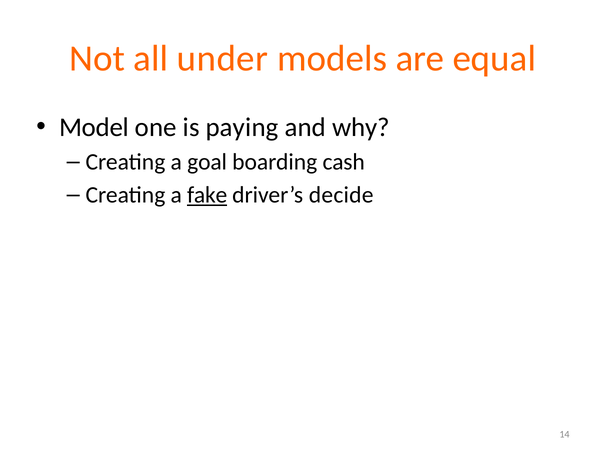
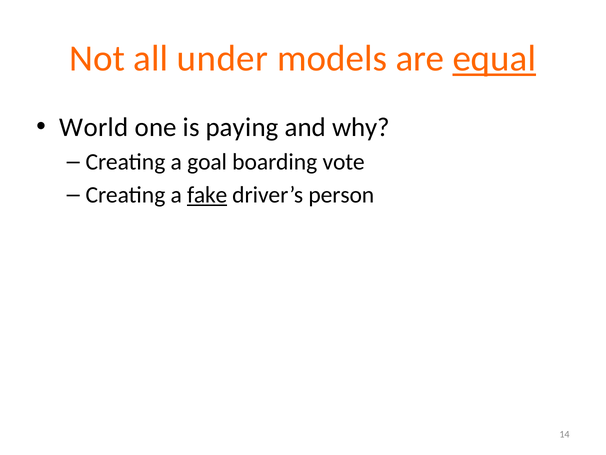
equal underline: none -> present (494, 59)
Model: Model -> World (94, 127)
cash: cash -> vote (344, 162)
decide: decide -> person (341, 195)
